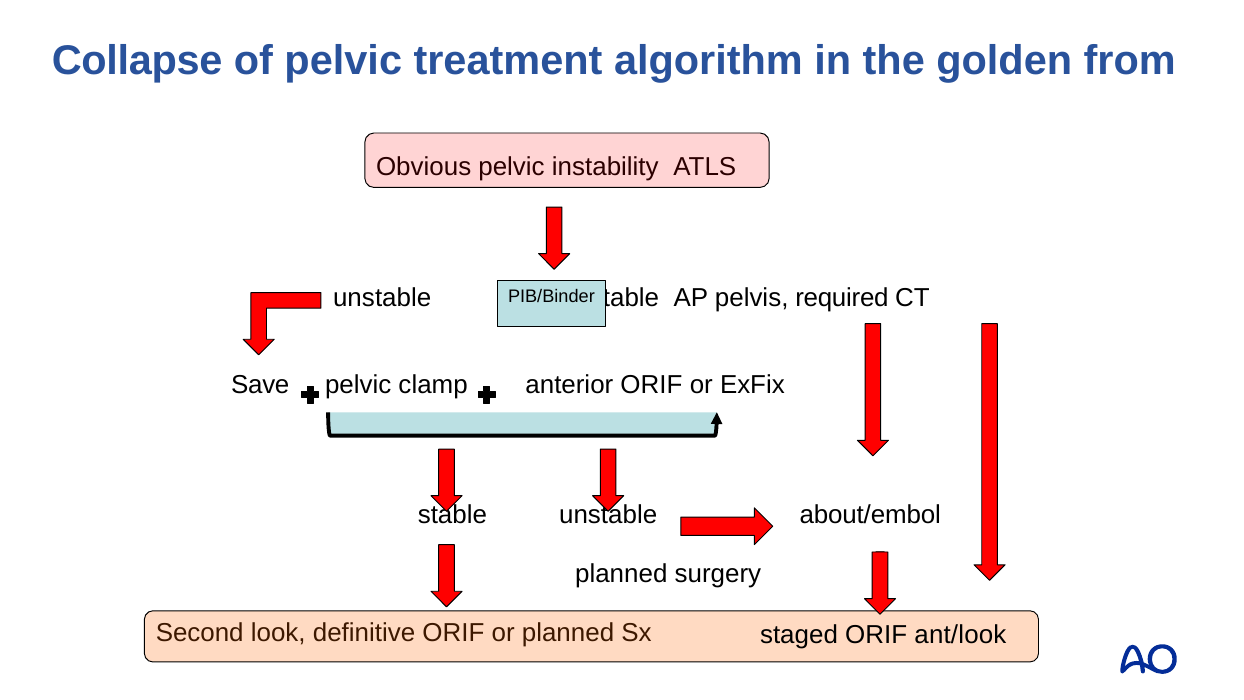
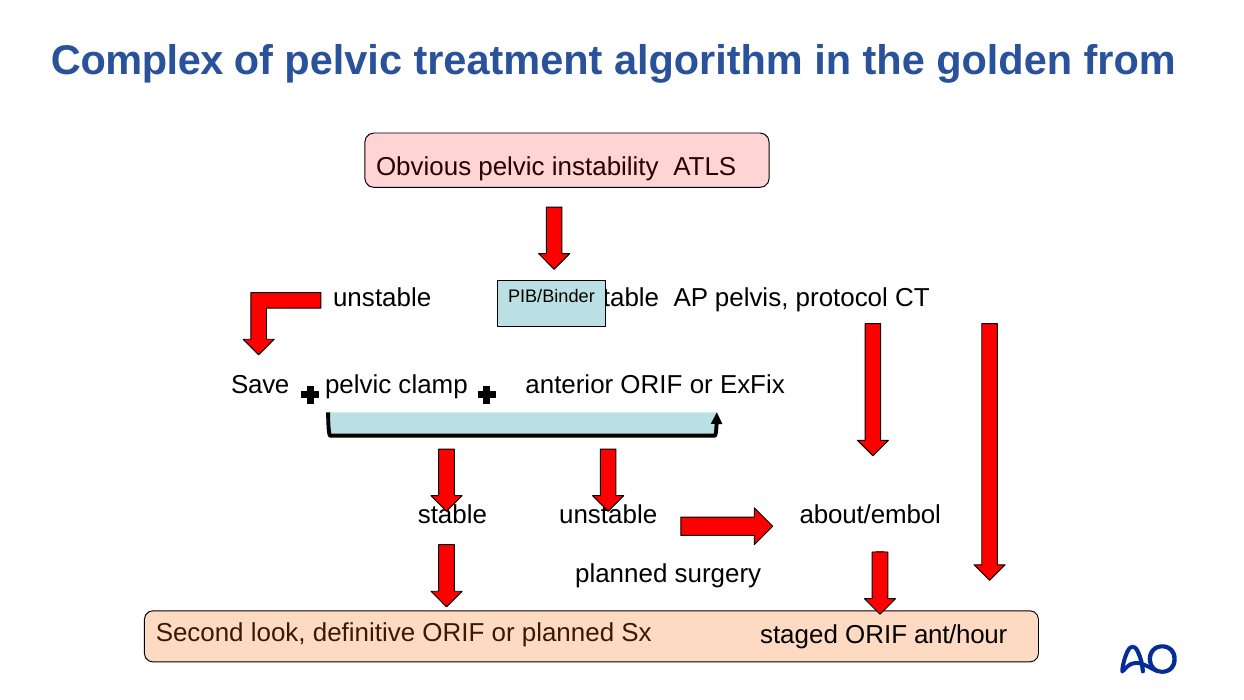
Collapse: Collapse -> Complex (137, 61)
required: required -> protocol (842, 298)
ant/look: ant/look -> ant/hour (961, 635)
